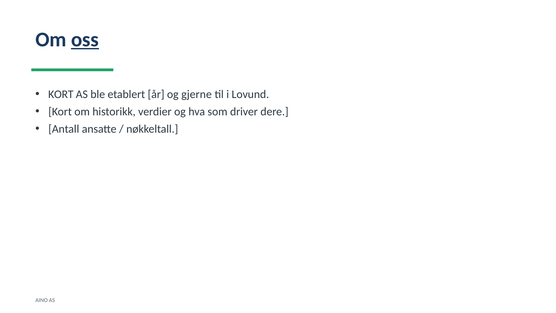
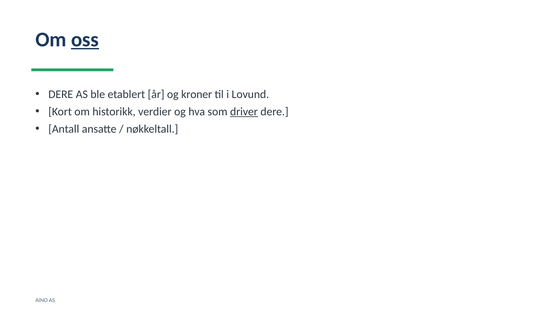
KORT: KORT -> DERE (61, 94)
gjerne: gjerne -> kroner (197, 94)
driver underline: none -> present (244, 112)
